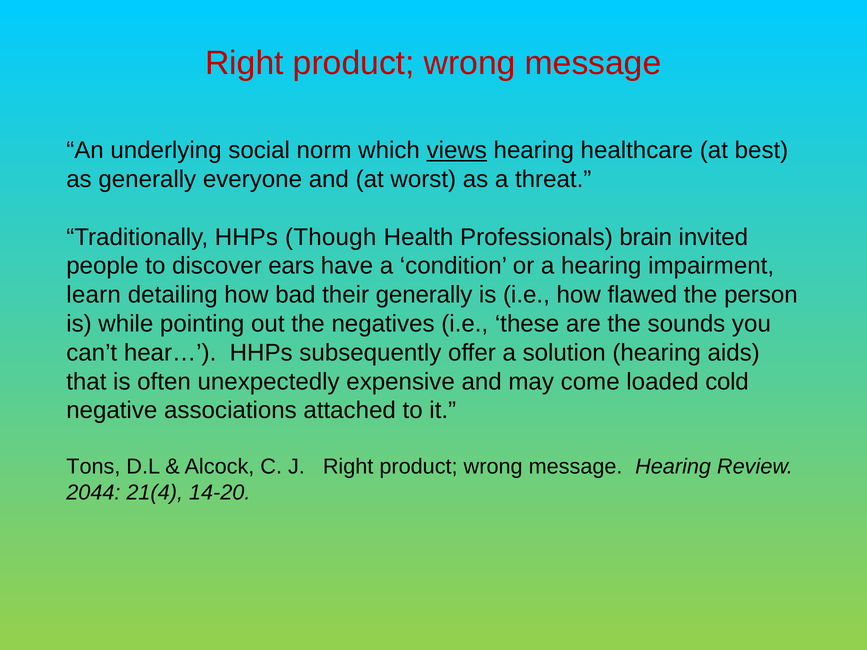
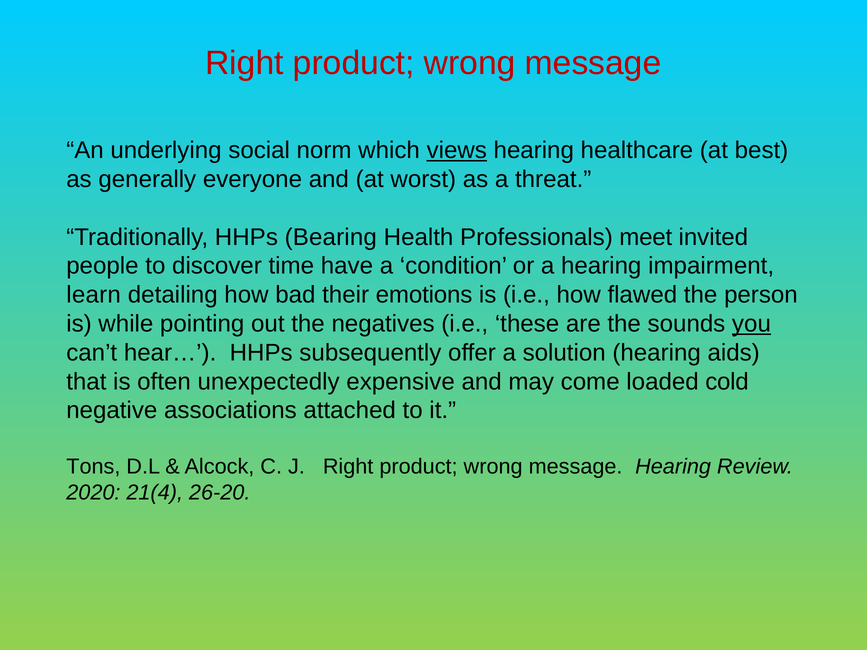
Though: Though -> Bearing (331, 237)
brain: brain -> meet (646, 237)
ears: ears -> time (291, 266)
their generally: generally -> emotions (424, 295)
you underline: none -> present (751, 324)
2044: 2044 -> 2020 (93, 493)
14-20: 14-20 -> 26-20 (220, 493)
